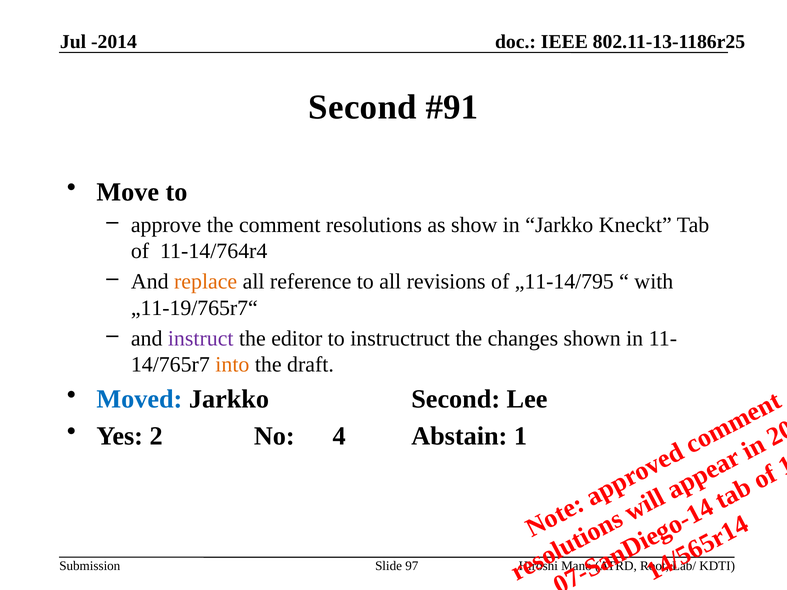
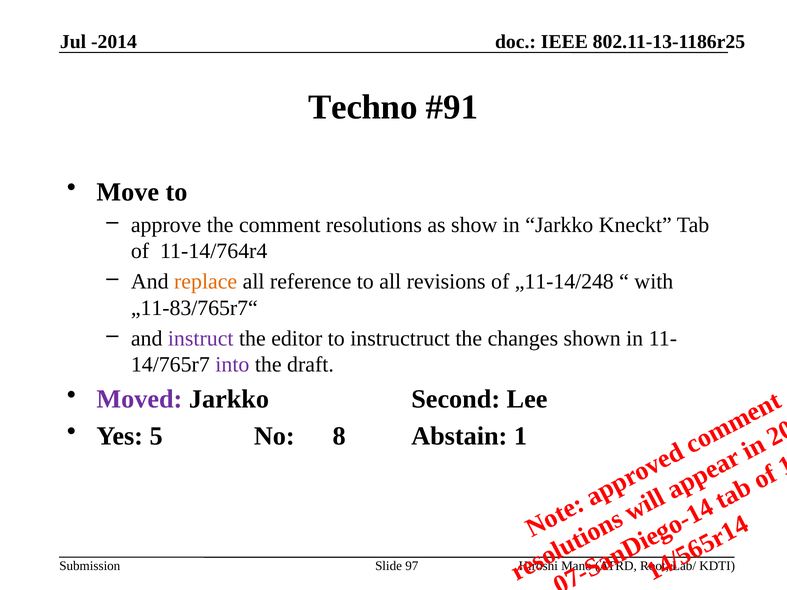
Second: Second -> Techno (363, 107)
„11-14/795: „11-14/795 -> „11-14/248 (564, 282)
„11-19/765r7“: „11-19/765r7“ -> „11-83/765r7“ (194, 308)
into colour: orange -> purple (232, 365)
Moved colour: blue -> purple (139, 399)
Yes 2: 2 -> 5 (156, 436)
No 4: 4 -> 8 (339, 436)
